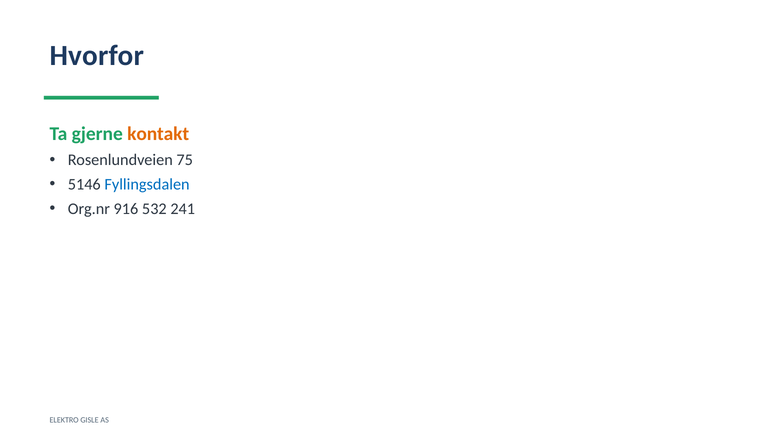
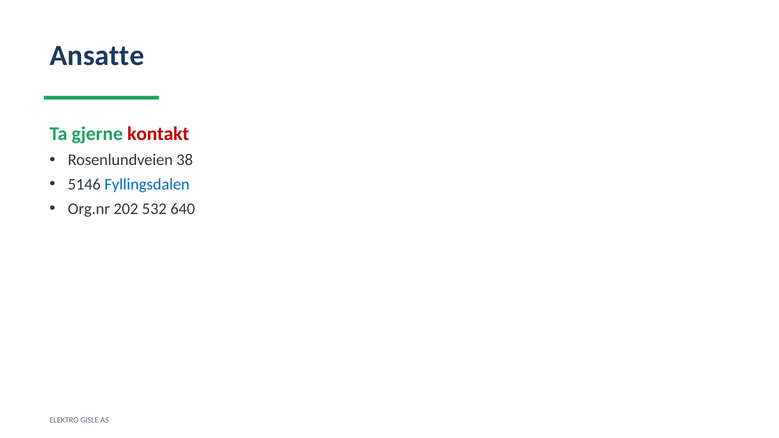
Hvorfor: Hvorfor -> Ansatte (97, 56)
kontakt colour: orange -> red (158, 134)
75: 75 -> 38 (185, 160)
916: 916 -> 202 (126, 209)
241: 241 -> 640 (183, 209)
